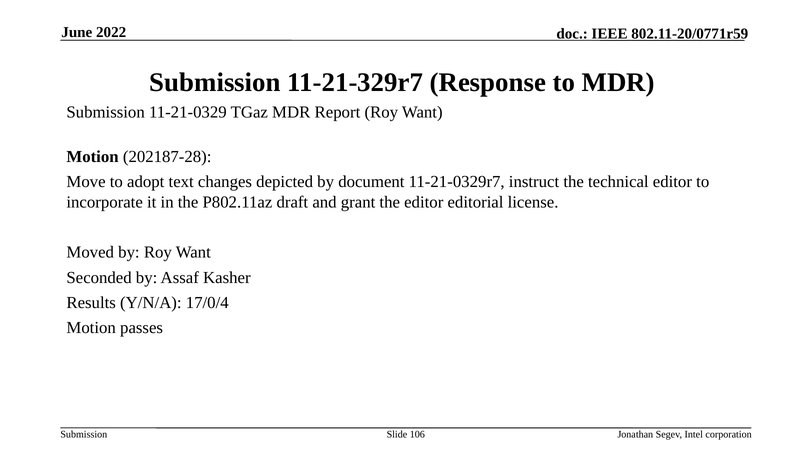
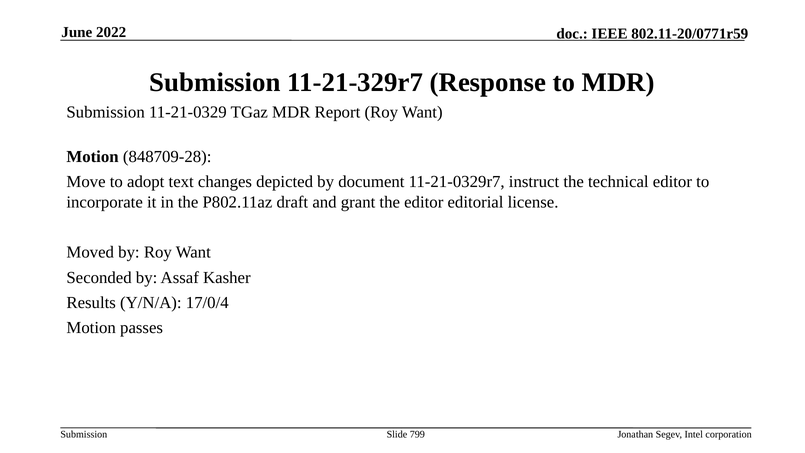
202187-28: 202187-28 -> 848709-28 (167, 157)
106: 106 -> 799 (417, 434)
